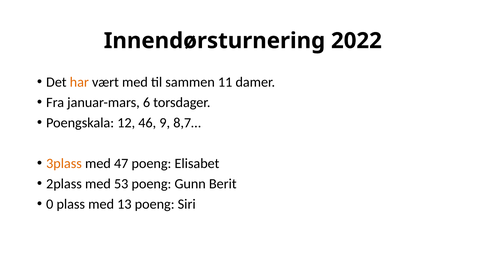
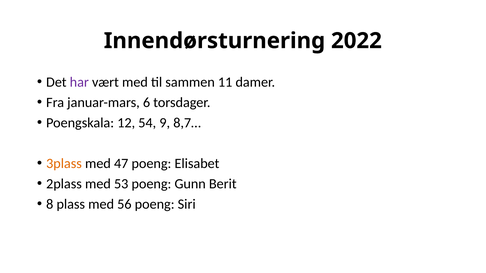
har colour: orange -> purple (79, 82)
46: 46 -> 54 (147, 123)
0: 0 -> 8 (50, 204)
13: 13 -> 56 (124, 204)
